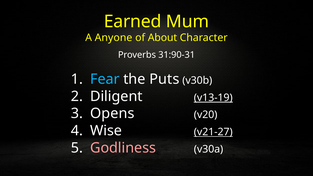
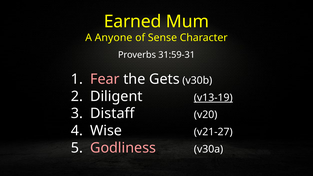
About: About -> Sense (162, 38)
31:90-31: 31:90-31 -> 31:59-31 (177, 55)
Fear colour: light blue -> pink (105, 79)
Puts: Puts -> Gets (164, 79)
Opens: Opens -> Distaff (112, 114)
v21-27 underline: present -> none (213, 132)
